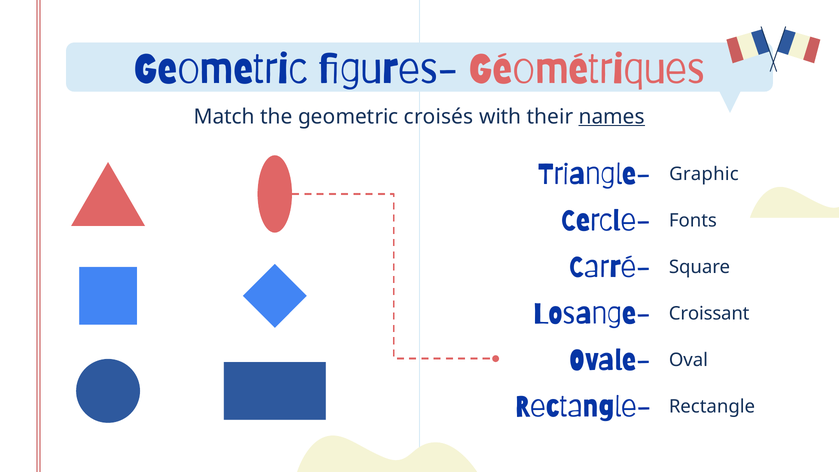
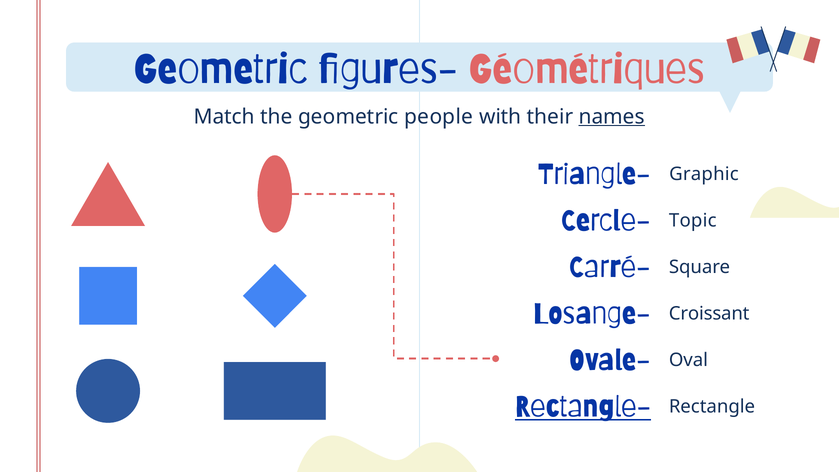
croisés: croisés -> people (439, 117)
Fonts: Fonts -> Topic (693, 220)
Rectangle- underline: none -> present (583, 407)
